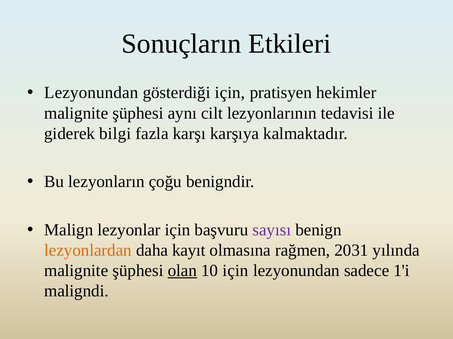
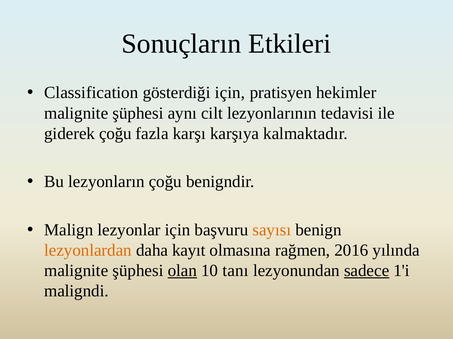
Lezyonundan: Lezyonundan -> Classification (91, 93)
giderek bilgi: bilgi -> çoğu (115, 134)
sayısı colour: purple -> orange (272, 230)
2031: 2031 -> 2016 (351, 251)
10 için: için -> tanı (235, 271)
sadece underline: none -> present (367, 271)
